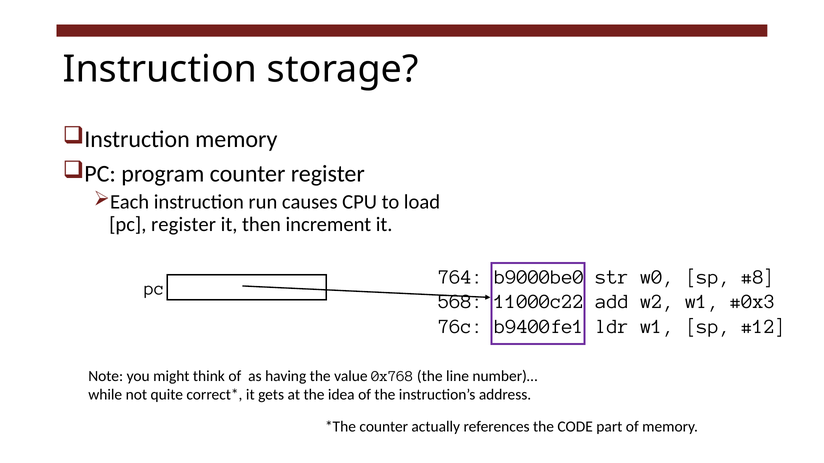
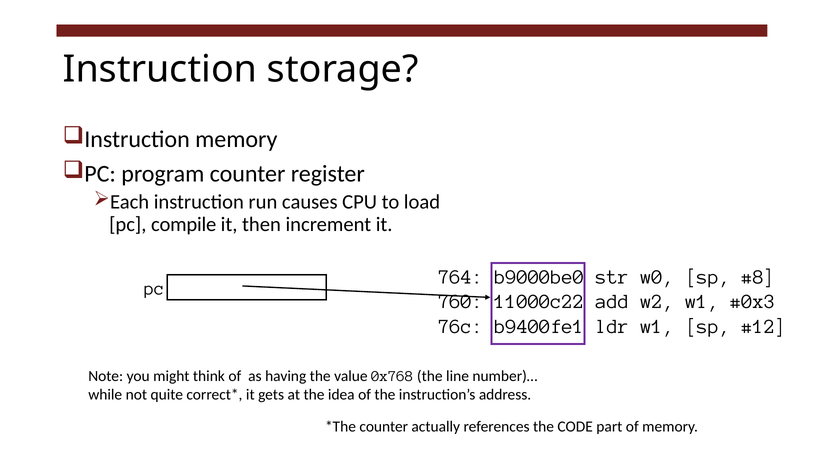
pc register: register -> compile (184, 225)
568: 568 -> 760 (461, 302)
